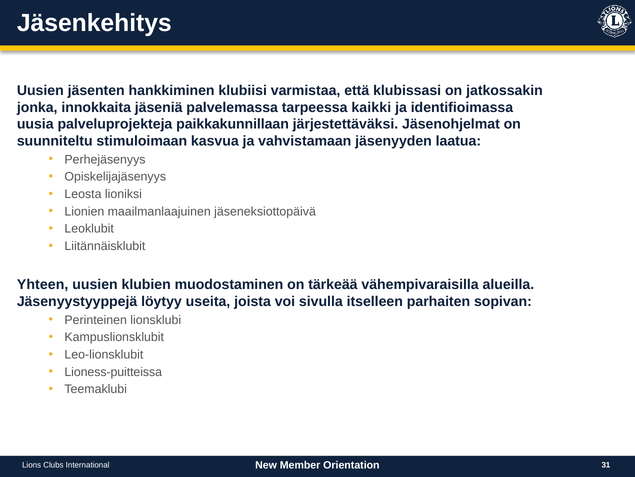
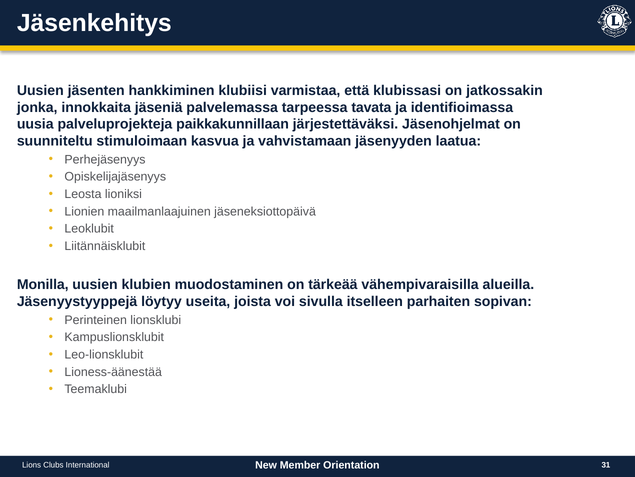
kaikki: kaikki -> tavata (371, 107)
Yhteen: Yhteen -> Monilla (43, 284)
Lioness-puitteissa: Lioness-puitteissa -> Lioness-äänestää (113, 371)
